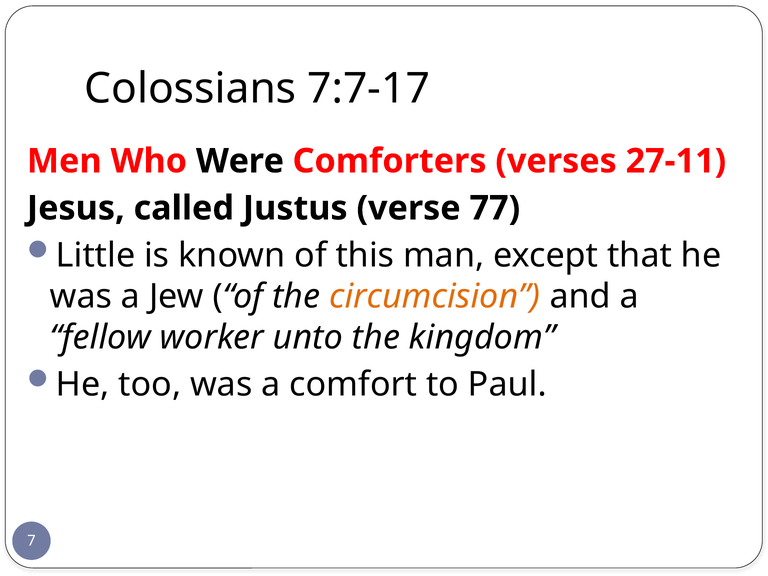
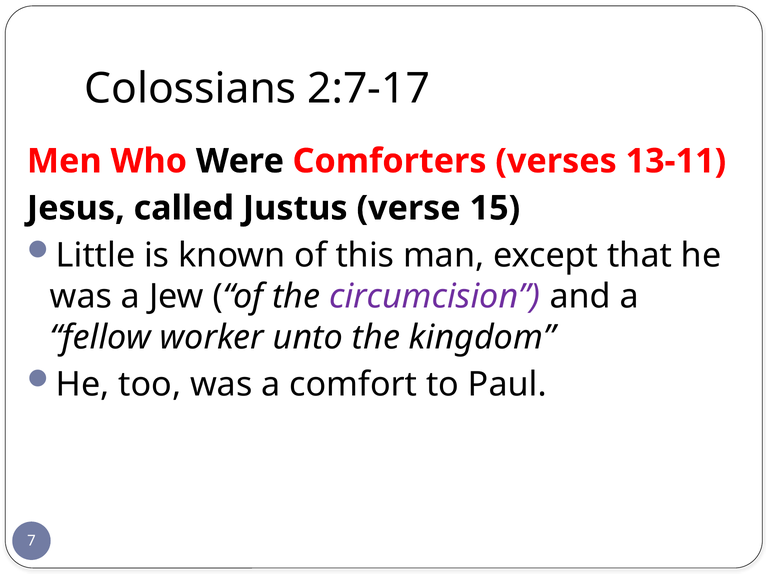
7:7-17: 7:7-17 -> 2:7-17 (369, 89)
27-11: 27-11 -> 13-11 (676, 161)
77: 77 -> 15 (495, 208)
circumcision colour: orange -> purple (435, 296)
